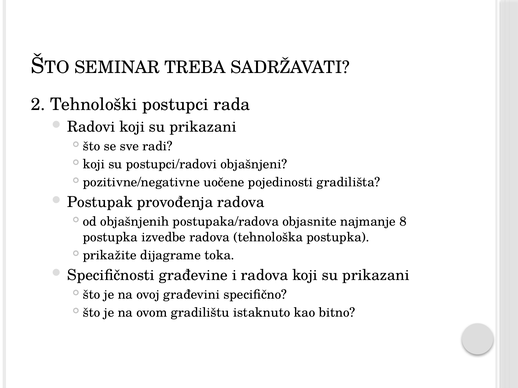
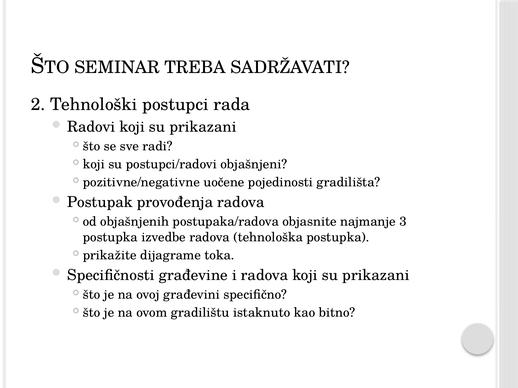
8: 8 -> 3 (403, 222)
